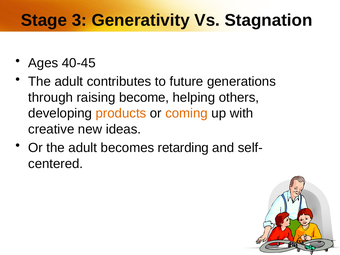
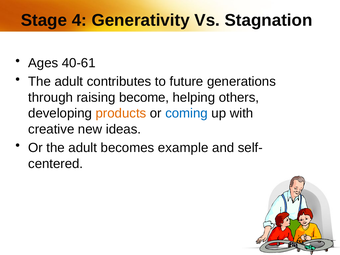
3: 3 -> 4 (79, 20)
40-45: 40-45 -> 40-61 (79, 63)
coming colour: orange -> blue (187, 113)
retarding: retarding -> example (183, 148)
